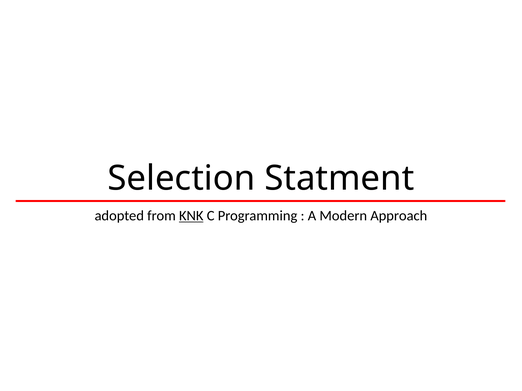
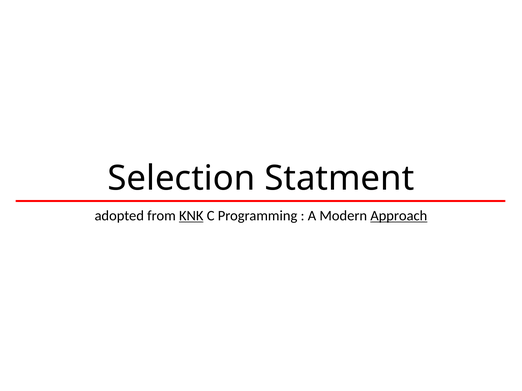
Approach underline: none -> present (399, 216)
